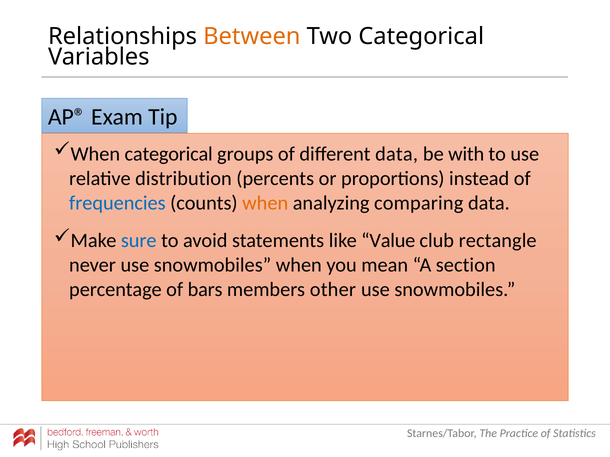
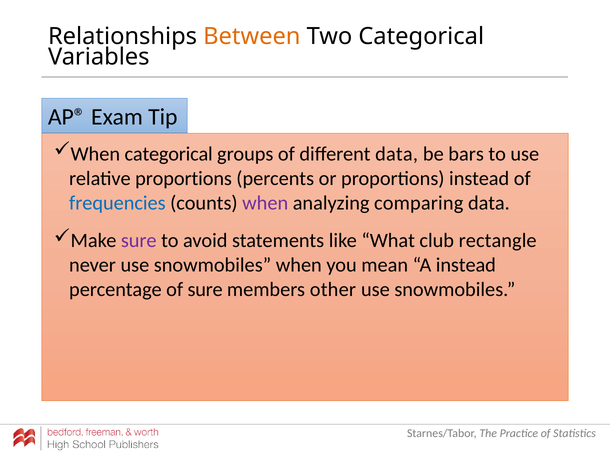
with: with -> bars (466, 154)
relative distribution: distribution -> proportions (184, 179)
when colour: orange -> purple (265, 203)
sure colour: blue -> purple (139, 241)
Value: Value -> What (388, 241)
A section: section -> instead (466, 265)
of bars: bars -> sure (205, 290)
